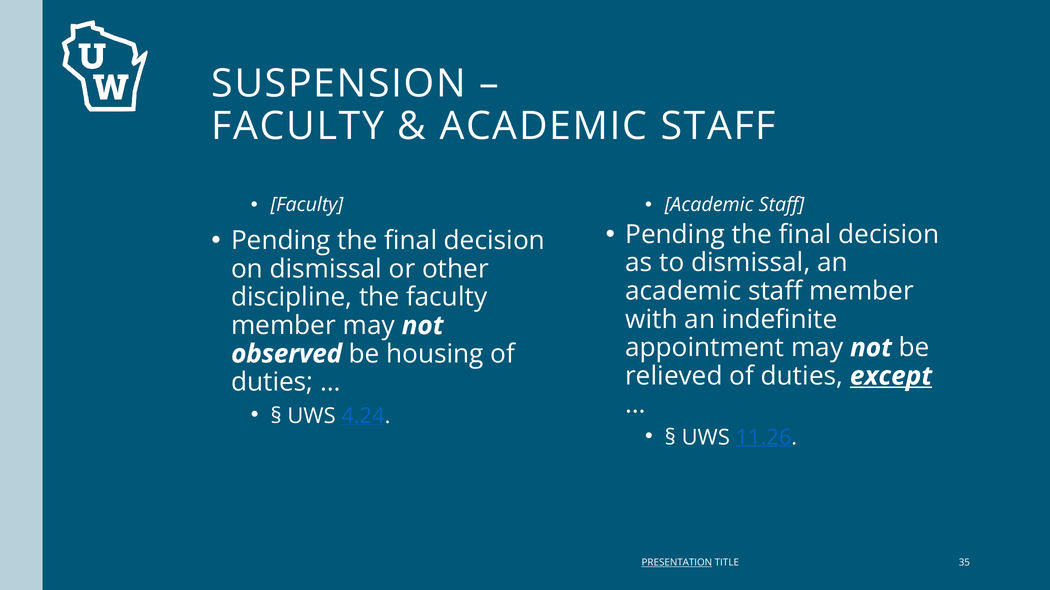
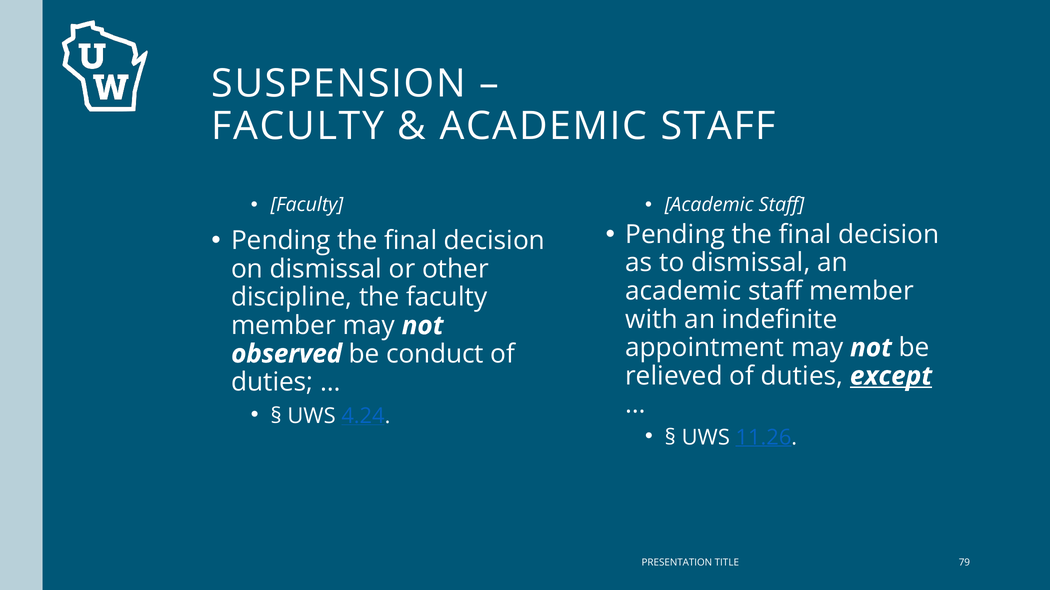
housing: housing -> conduct (435, 354)
PRESENTATION underline: present -> none (677, 563)
35: 35 -> 79 (964, 563)
